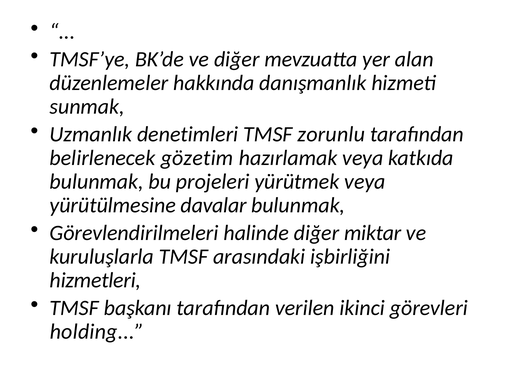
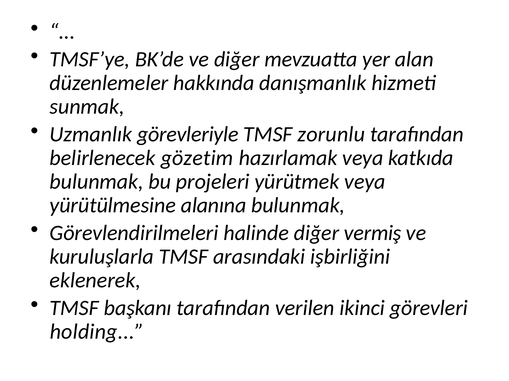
denetimleri: denetimleri -> görevleriyle (188, 135)
davalar: davalar -> alanına (214, 206)
miktar: miktar -> vermiş (373, 233)
hizmetleri: hizmetleri -> eklenerek (95, 281)
